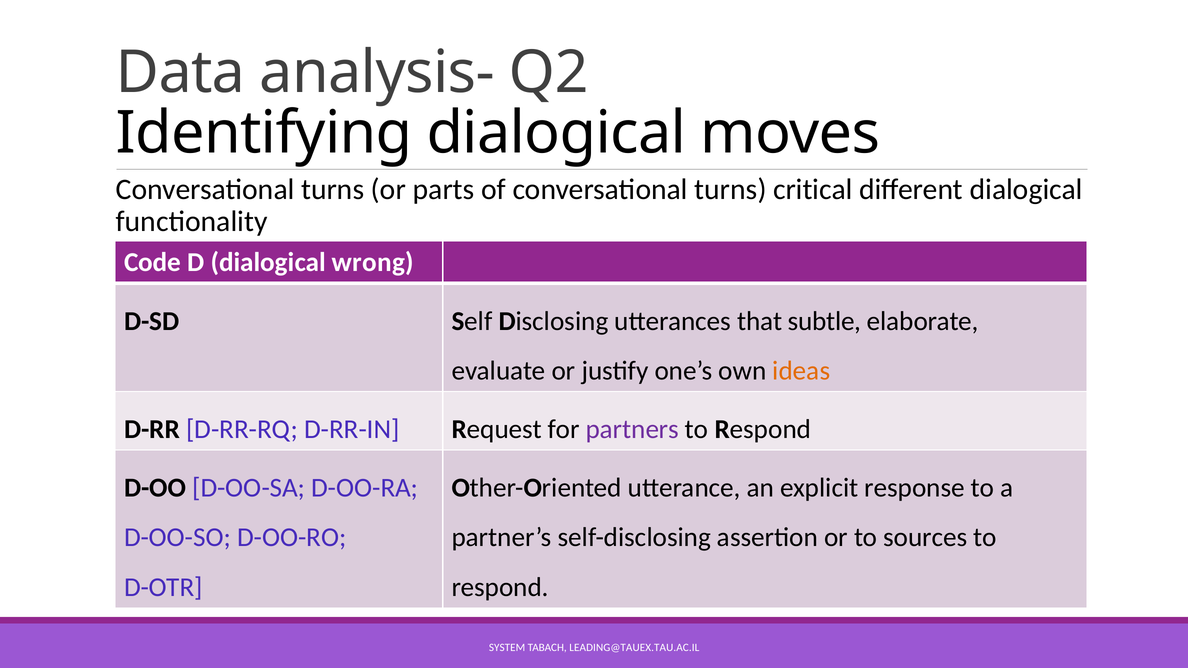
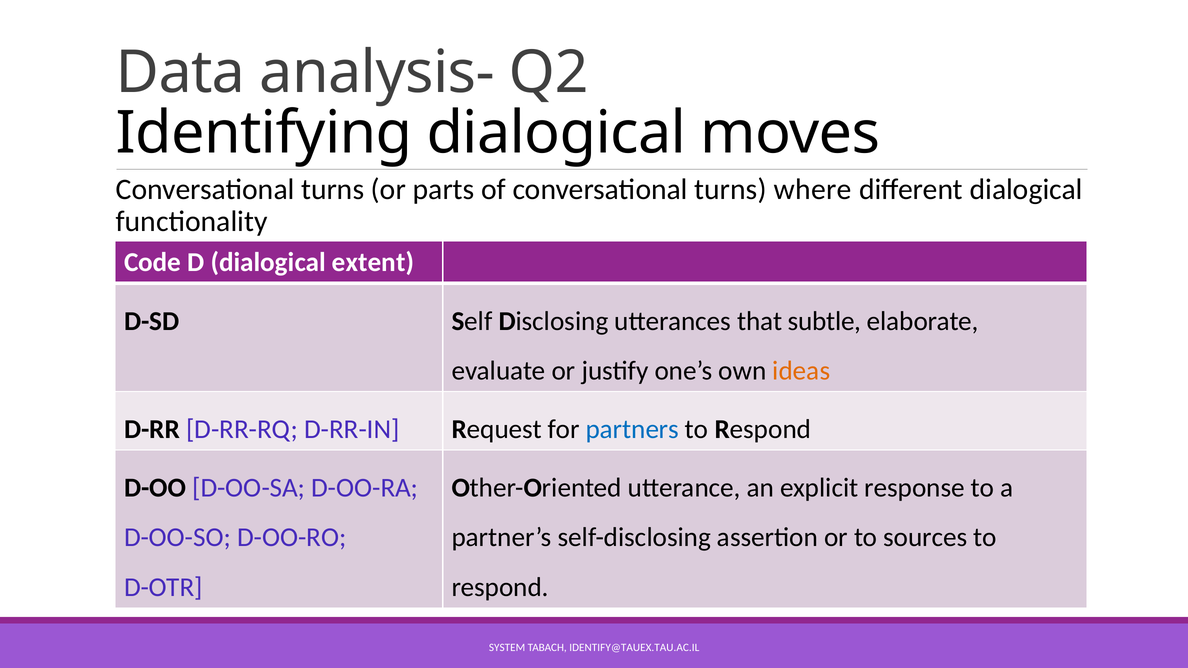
critical: critical -> where (813, 190)
wrong: wrong -> extent (373, 263)
partners colour: purple -> blue (632, 429)
LEADING@TAUEX.TAU.AC.IL: LEADING@TAUEX.TAU.AC.IL -> IDENTIFY@TAUEX.TAU.AC.IL (634, 648)
